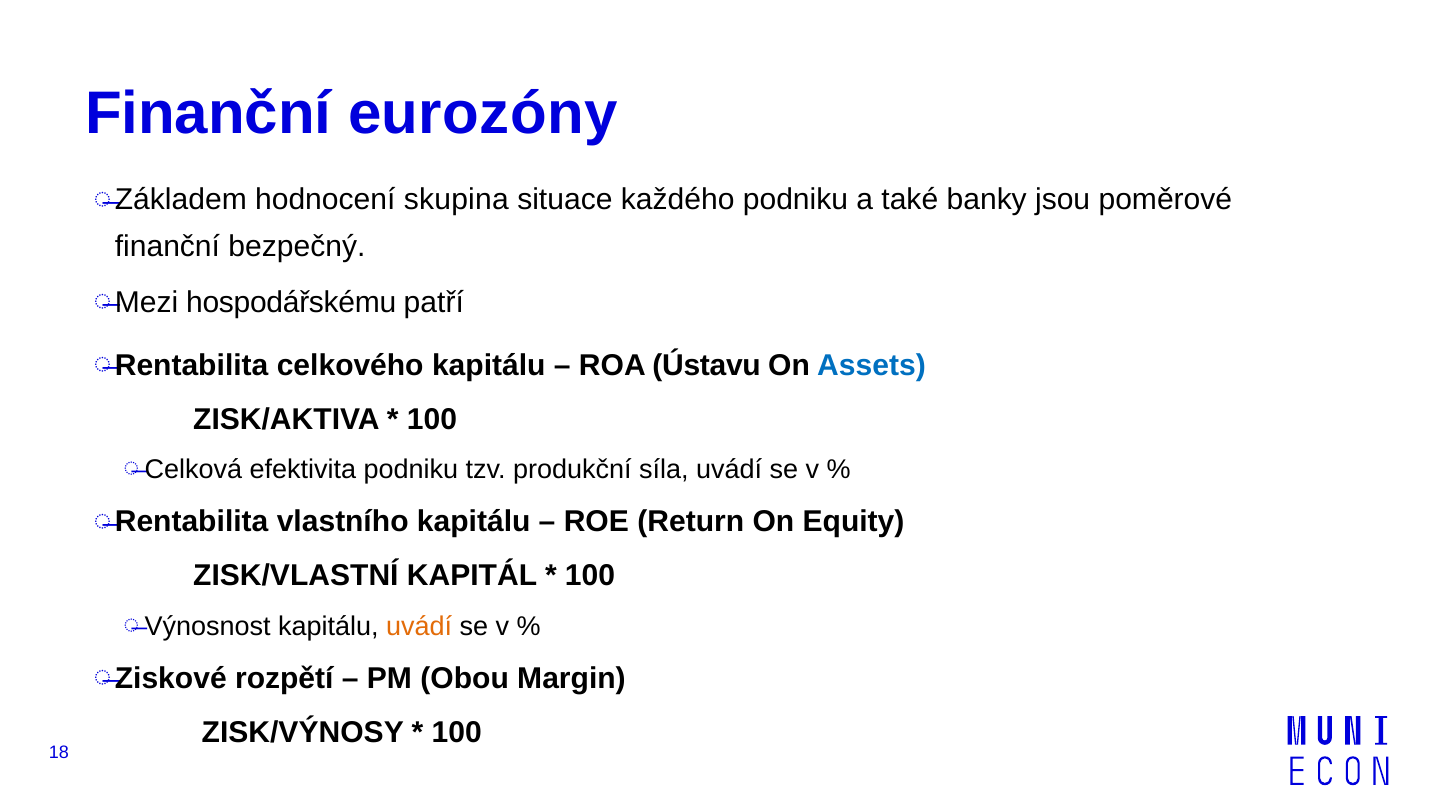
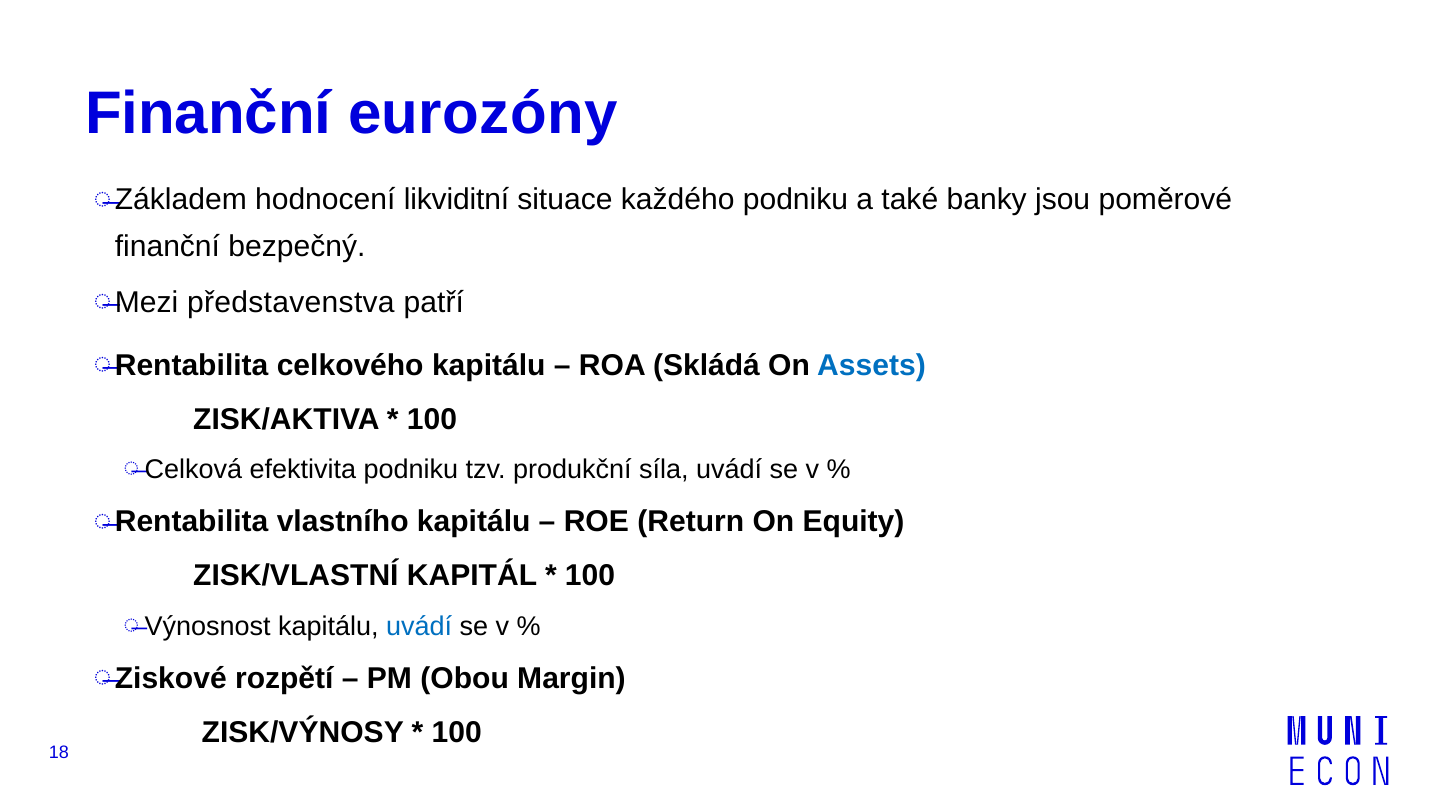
skupina: skupina -> likviditní (456, 200)
hospodářskému: hospodářskému -> představenstva (291, 302)
Ústavu: Ústavu -> Skládá (706, 365)
uvádí colour: orange -> blue (419, 626)
